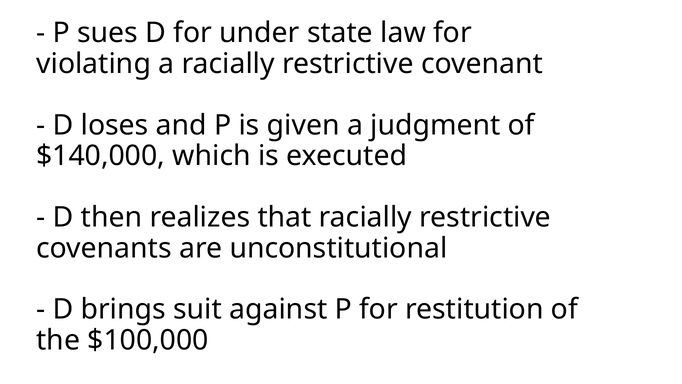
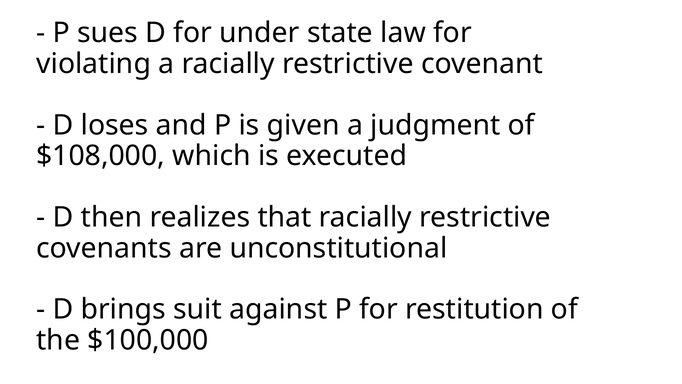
$140,000: $140,000 -> $108,000 (101, 156)
